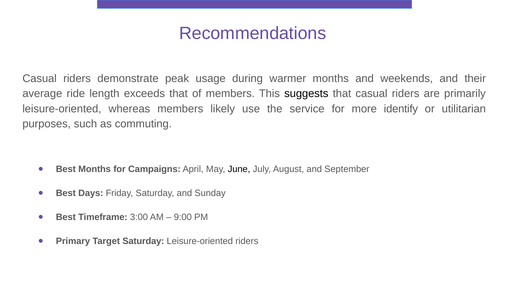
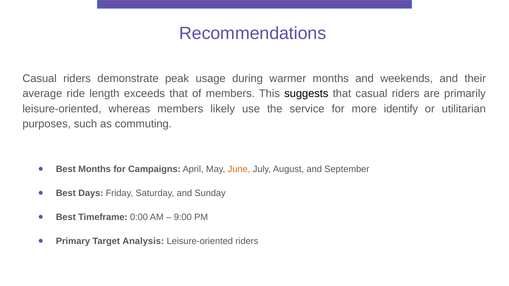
June colour: black -> orange (239, 169)
3:00: 3:00 -> 0:00 (139, 217)
Target Saturday: Saturday -> Analysis (143, 241)
